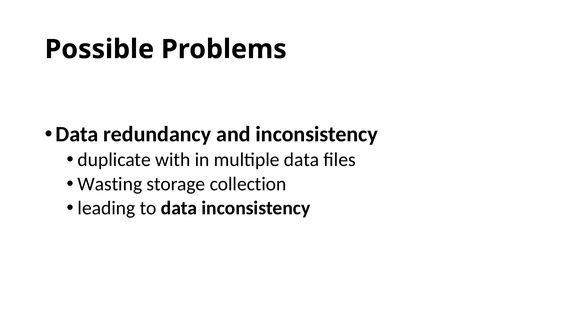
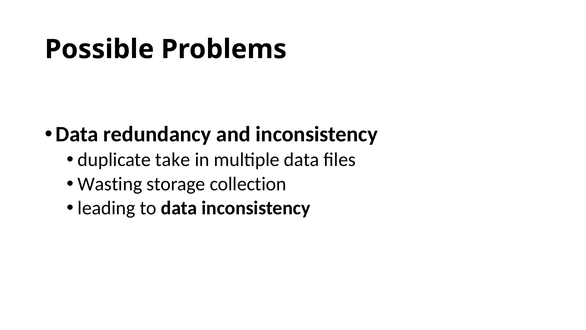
with: with -> take (173, 160)
